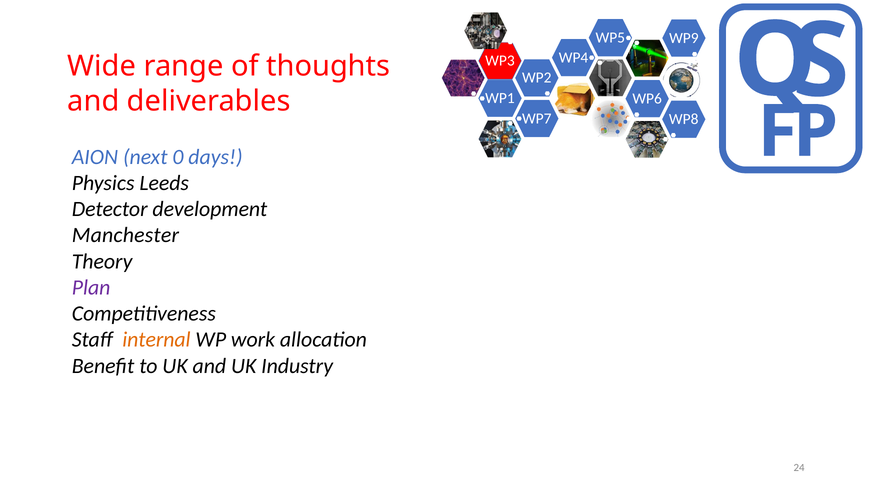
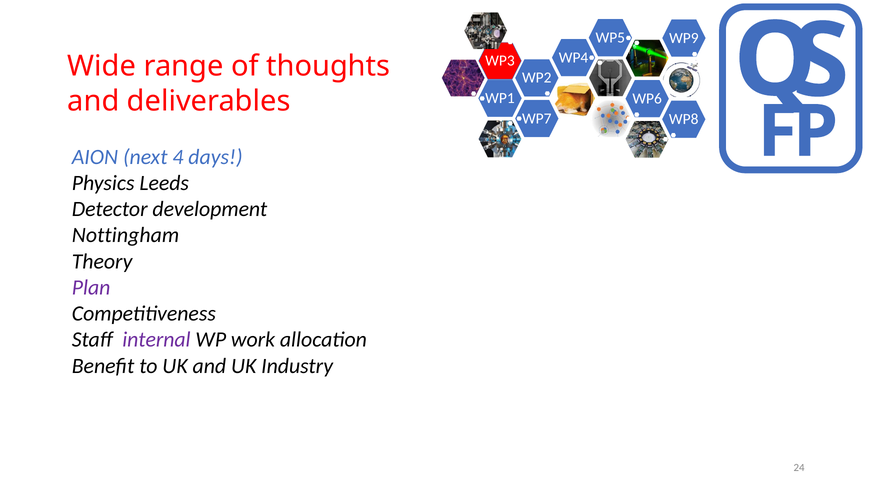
0: 0 -> 4 (178, 157)
Manchester: Manchester -> Nottingham (125, 235)
internal colour: orange -> purple (156, 340)
